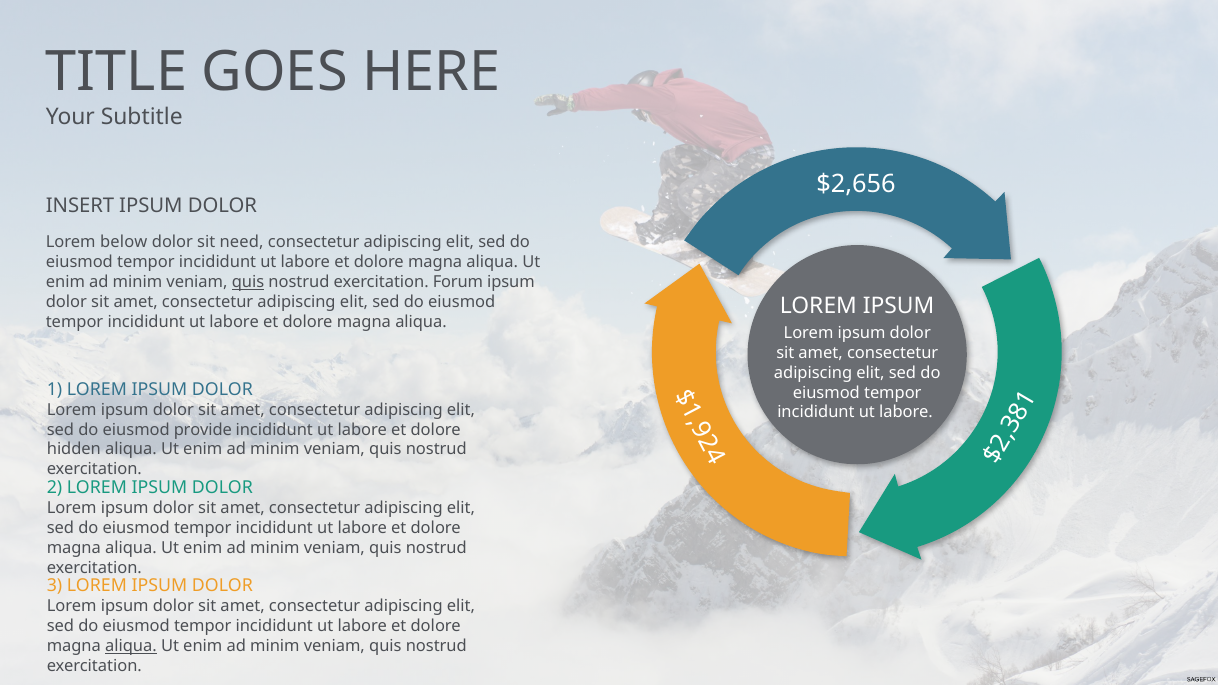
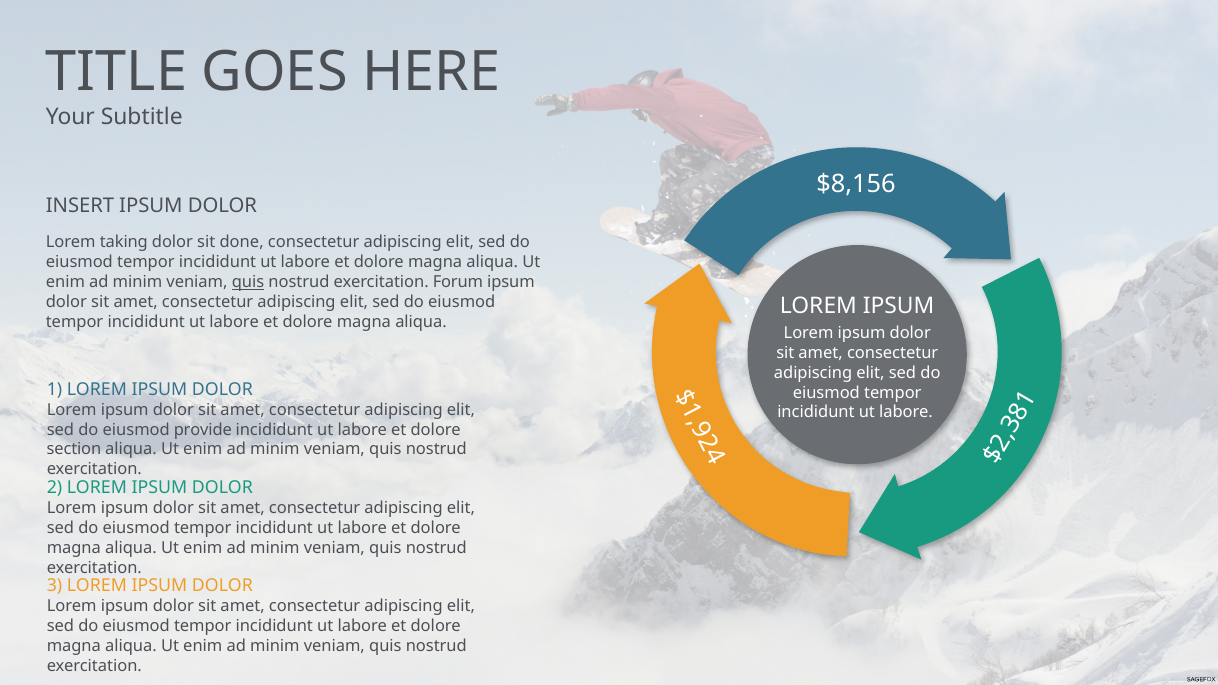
$2,656: $2,656 -> $8,156 (856, 184)
below: below -> taking (124, 243)
need: need -> done (242, 243)
hidden: hidden -> section (74, 450)
aliqua underline: present -> none (131, 646)
